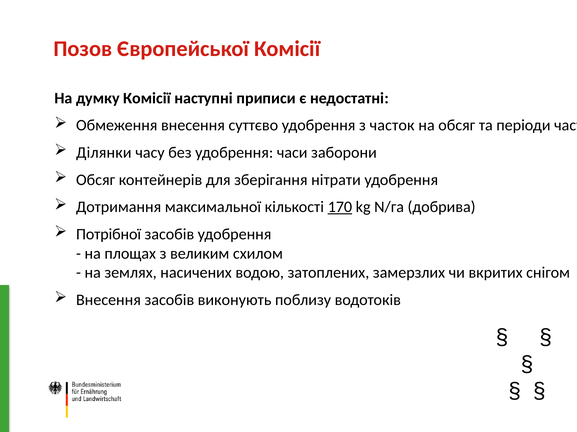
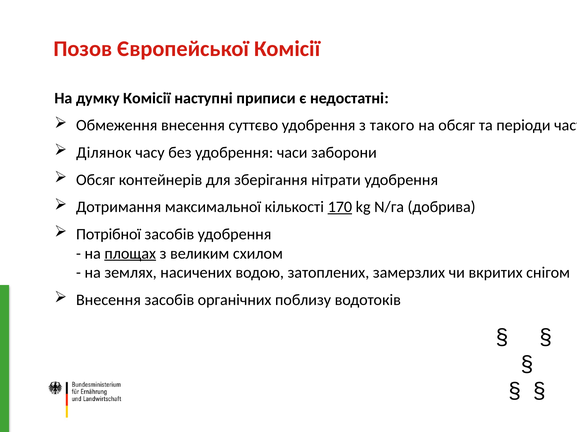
часток: часток -> такого (392, 126)
Ділянки: Ділянки -> Ділянок (104, 153)
площах underline: none -> present (130, 254)
виконують: виконують -> органічних (235, 300)
